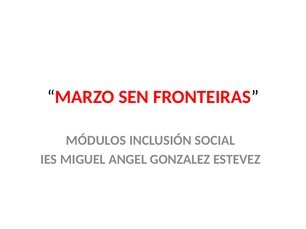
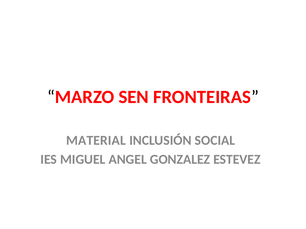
MÓDULOS: MÓDULOS -> MATERIAL (96, 141)
